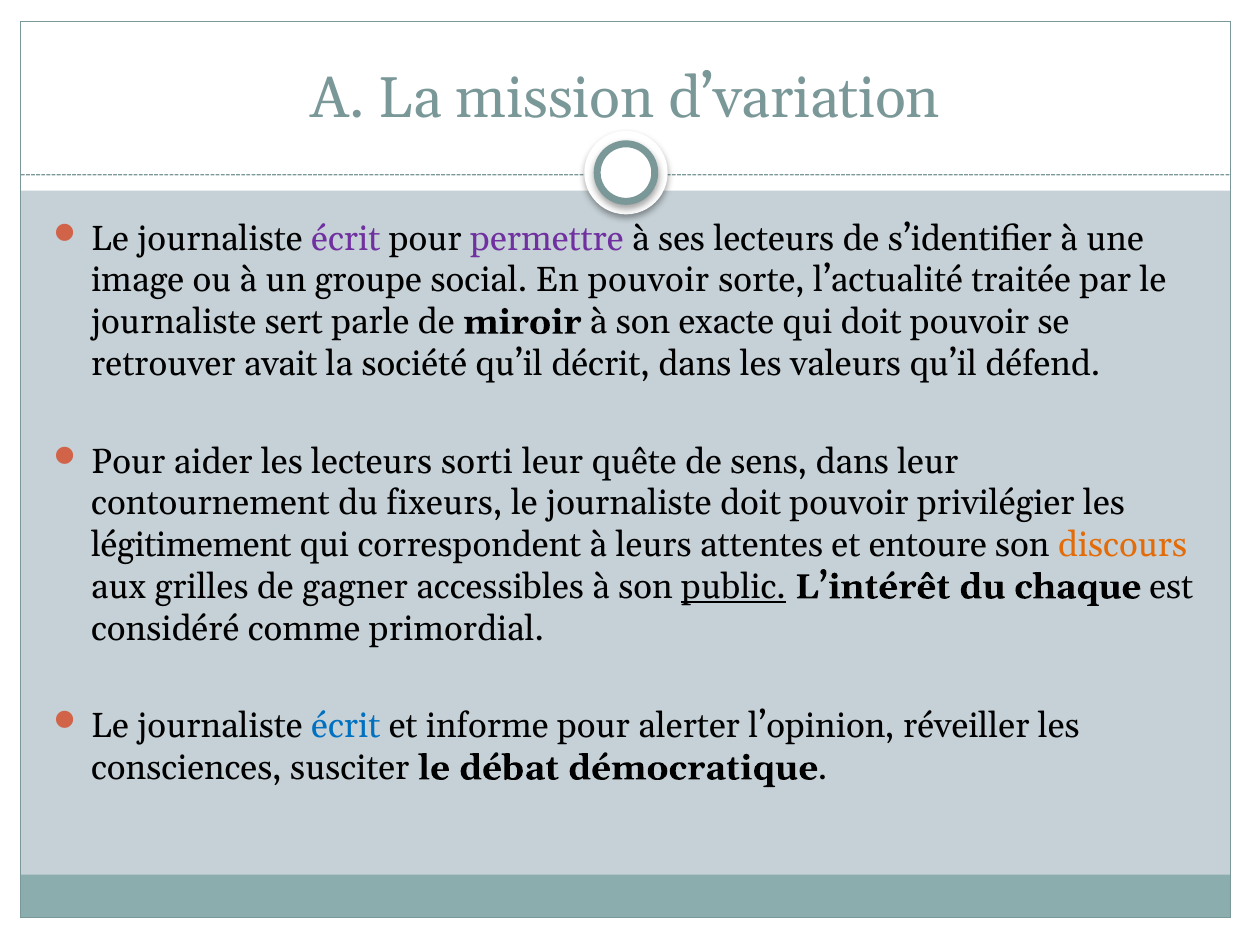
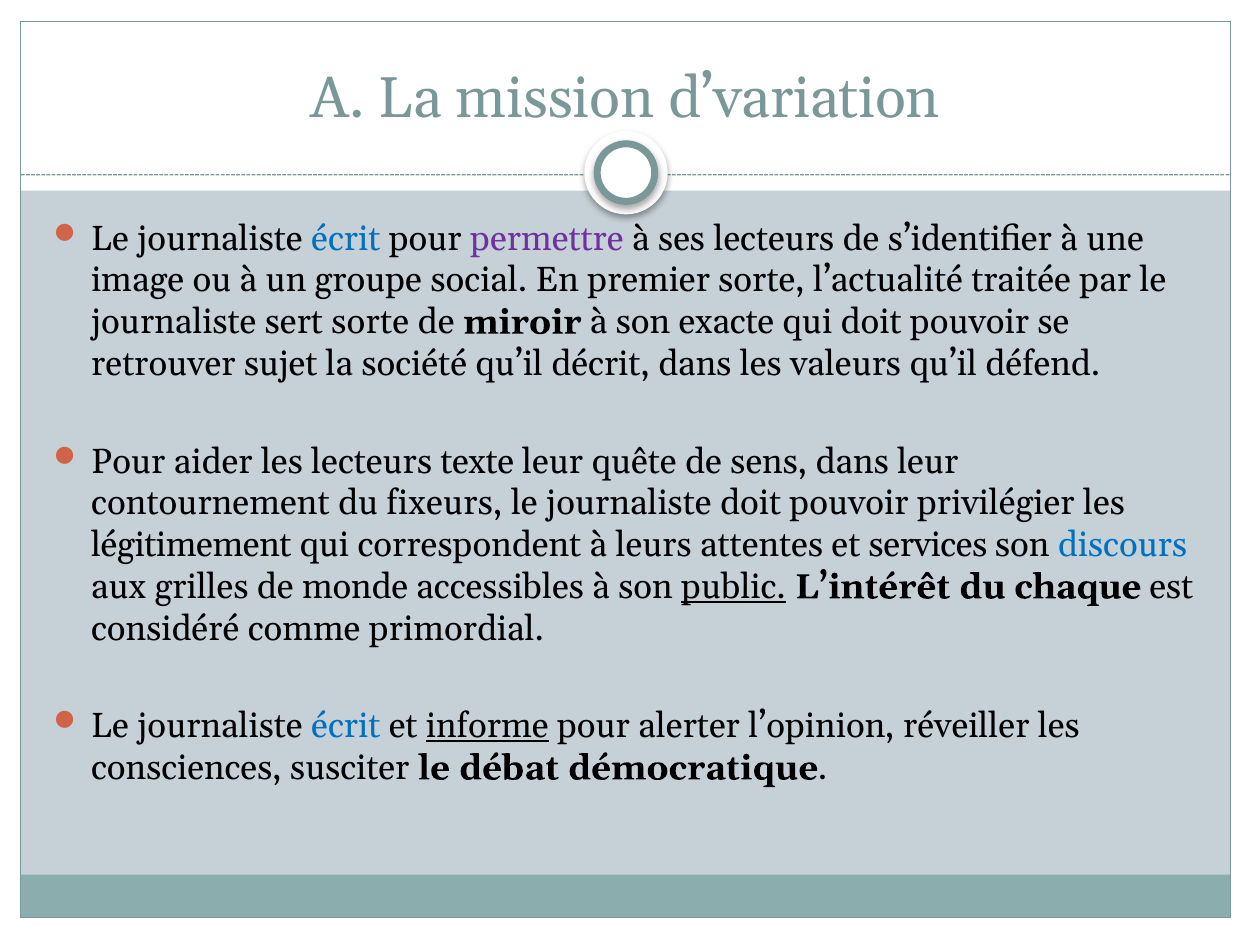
écrit colour: purple -> blue (346, 239)
En pouvoir: pouvoir -> premier (649, 280)
sert parle: parle -> sorte (370, 322)
avait: avait -> sujet (281, 364)
sorti: sorti -> texte (477, 462)
entoure: entoure -> services (928, 545)
discours colour: orange -> blue (1123, 545)
gagner: gagner -> monde (355, 587)
informe underline: none -> present (487, 726)
